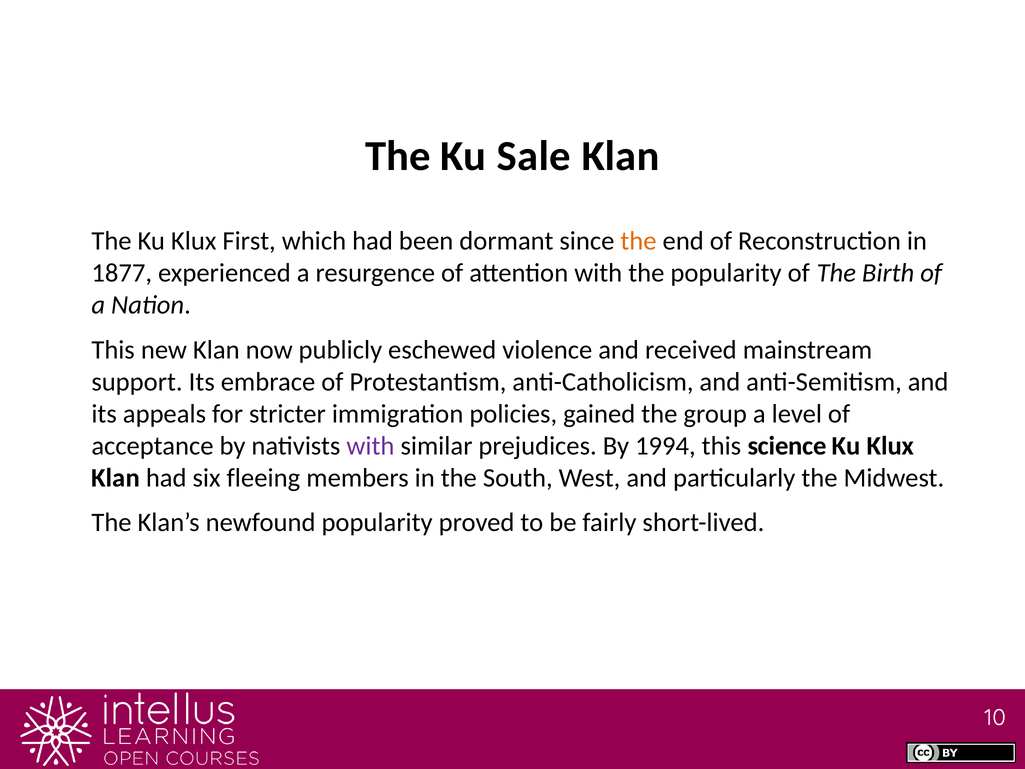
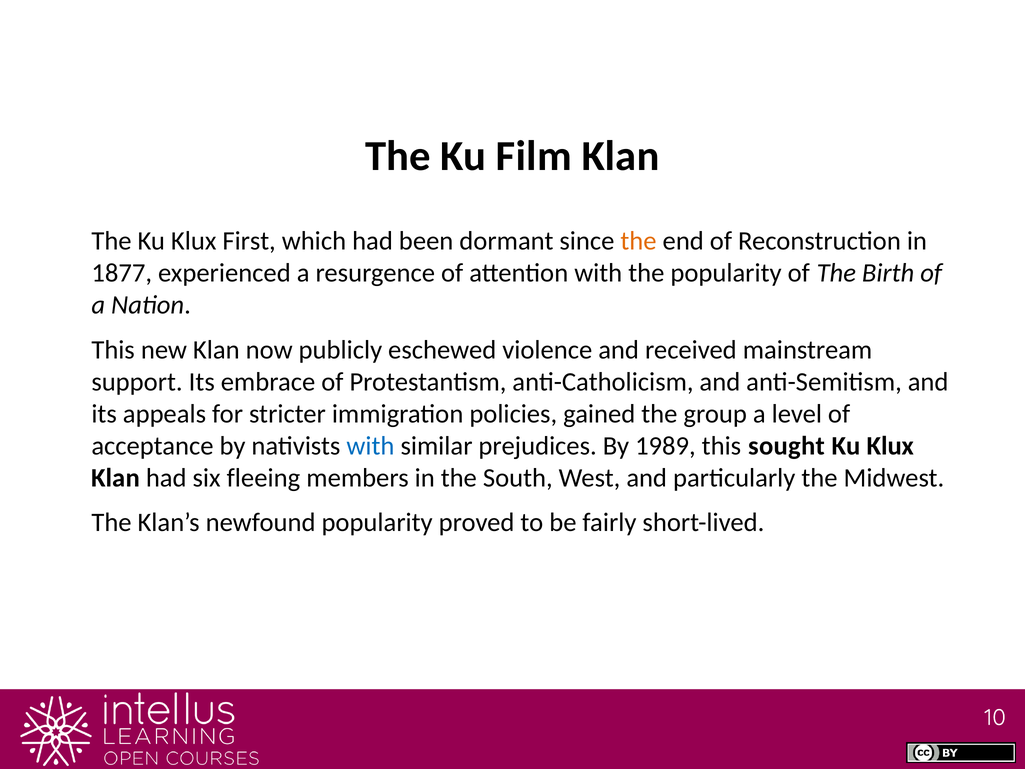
Sale: Sale -> Film (534, 156)
with colour: purple -> blue (370, 446)
1994: 1994 -> 1989 (665, 446)
science: science -> sought (787, 446)
